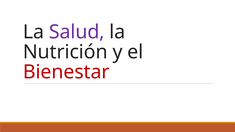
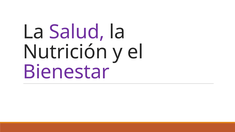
Bienestar colour: red -> purple (66, 72)
